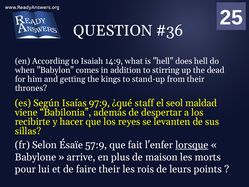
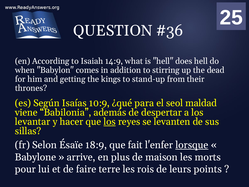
97:9: 97:9 -> 10:9 (99, 103)
staff: staff -> para (144, 103)
recibirte: recibirte -> levantar (33, 122)
los underline: none -> present (110, 122)
57:9: 57:9 -> 18:9 (96, 145)
faire their: their -> terre (109, 169)
